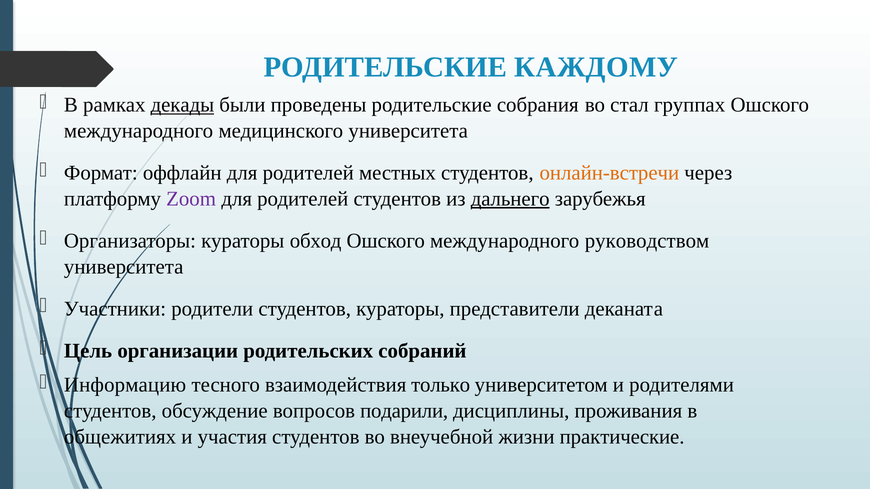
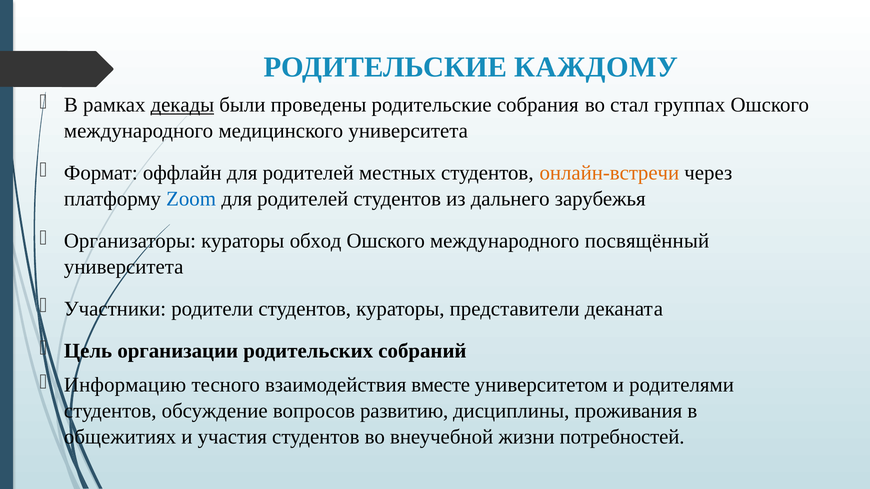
Zoom colour: purple -> blue (191, 199)
дальнего underline: present -> none (510, 199)
руководством: руководством -> посвящённый (647, 241)
только: только -> вместе (441, 385)
подарили: подарили -> развитию (404, 411)
практические: практические -> потребностей (622, 437)
